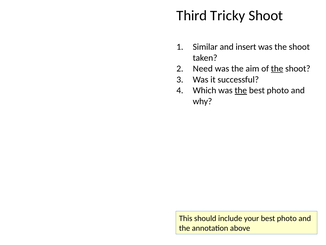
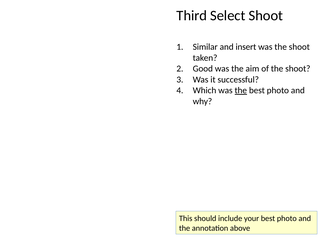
Tricky: Tricky -> Select (228, 16)
Need: Need -> Good (203, 69)
the underline: present -> none (277, 69)
